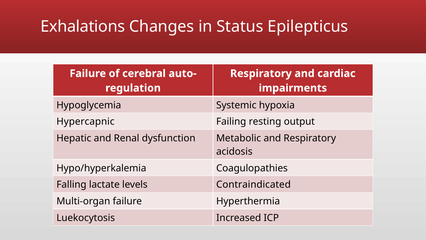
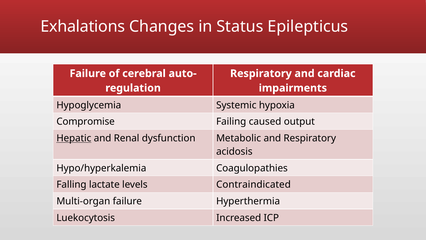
Hypercapnic: Hypercapnic -> Compromise (86, 122)
resting: resting -> caused (265, 122)
Hepatic underline: none -> present (74, 138)
